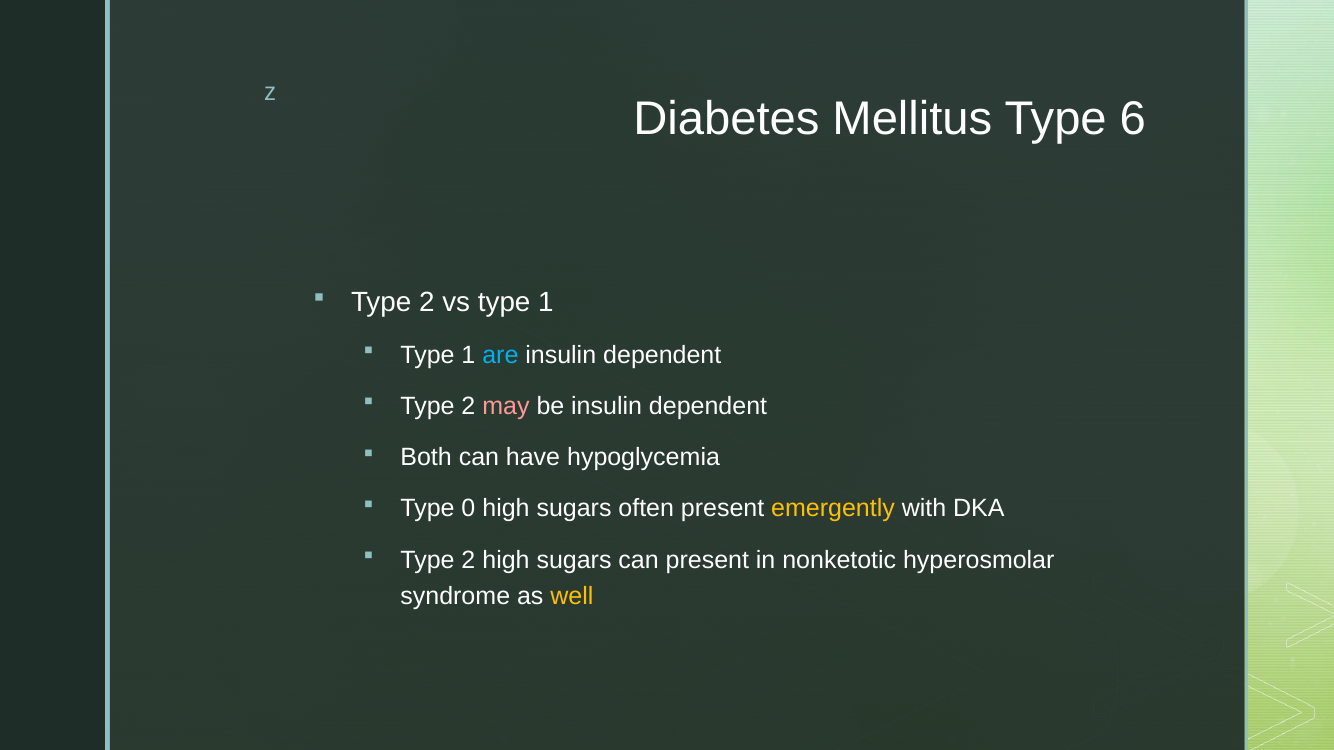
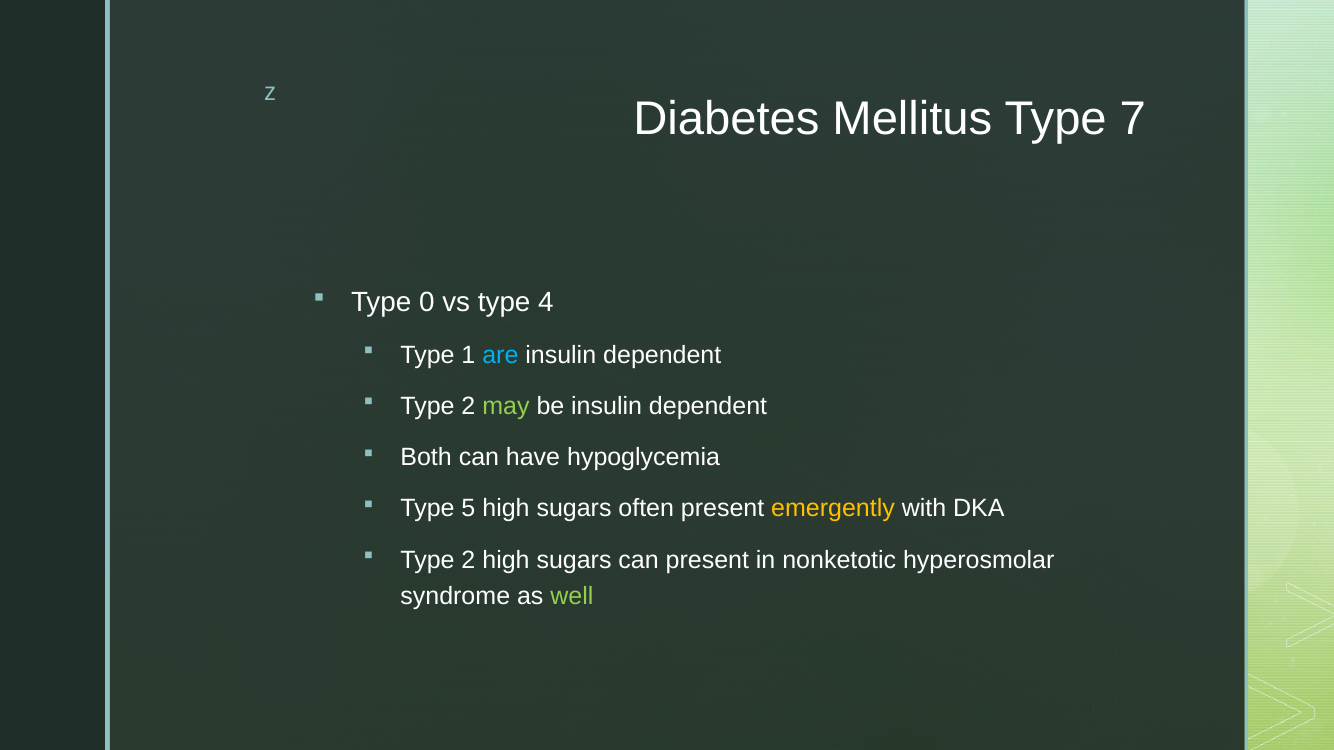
6: 6 -> 7 (1133, 119)
2: 2 -> 0 (427, 302)
vs type 1: 1 -> 4 (546, 302)
may colour: pink -> light green (506, 406)
0: 0 -> 5 (468, 509)
well colour: yellow -> light green (572, 596)
